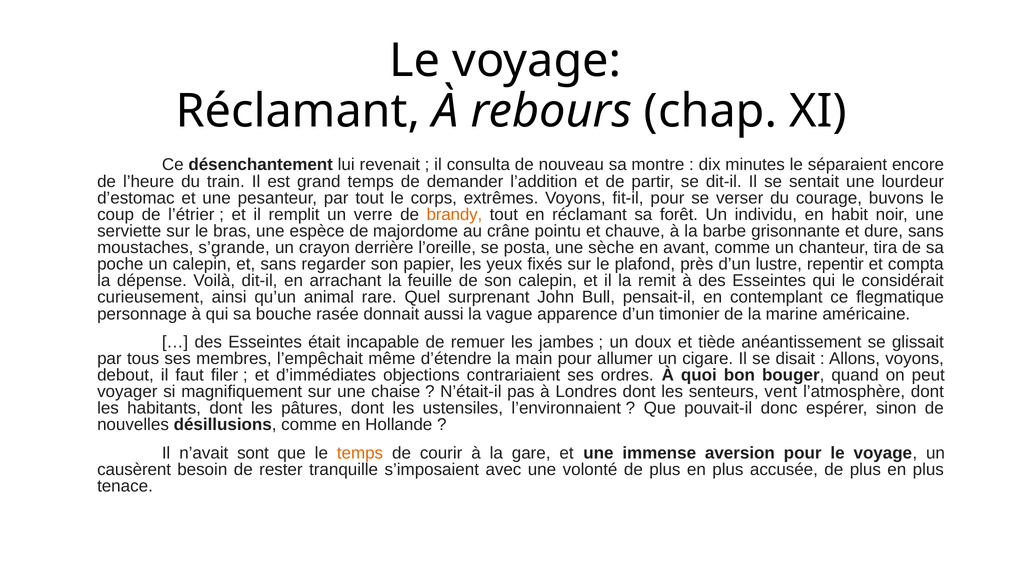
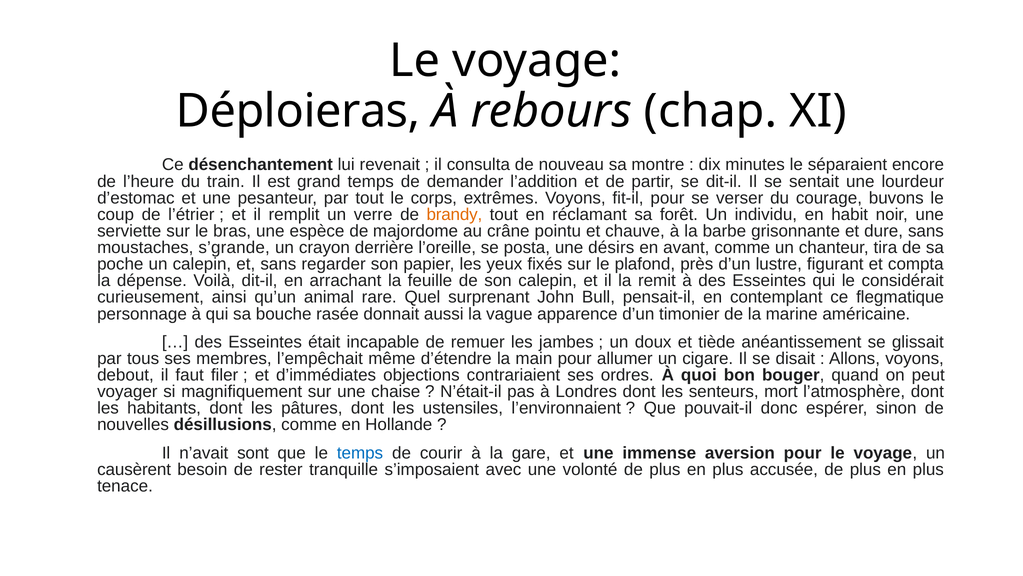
Réclamant: Réclamant -> Déploieras (298, 111)
sèche: sèche -> désirs (611, 247)
repentir: repentir -> figurant (835, 264)
vent: vent -> mort (781, 391)
temps colour: orange -> blue (360, 452)
